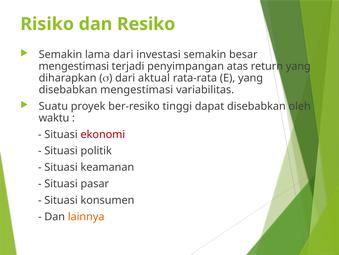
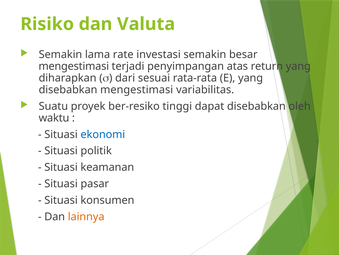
Resiko: Resiko -> Valuta (146, 24)
lama dari: dari -> rate (123, 54)
aktual: aktual -> sesuai (154, 78)
ekonomi colour: red -> blue (103, 134)
